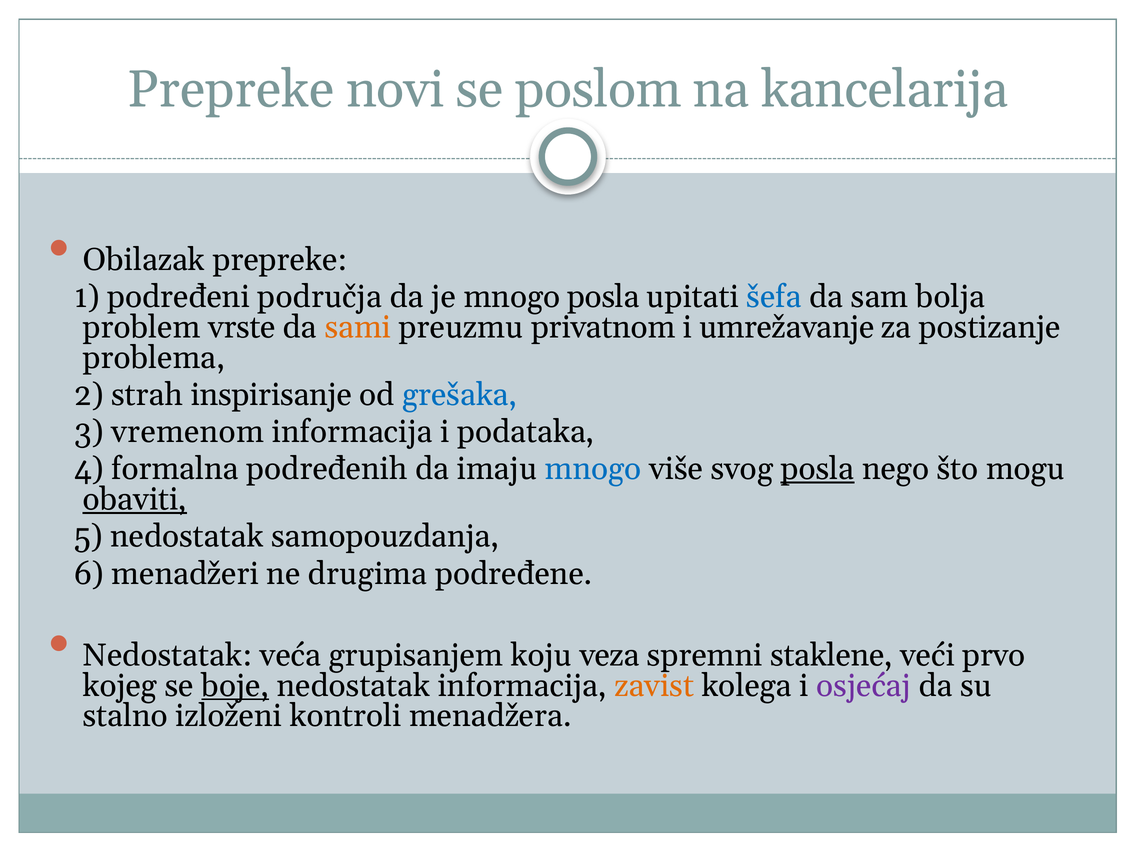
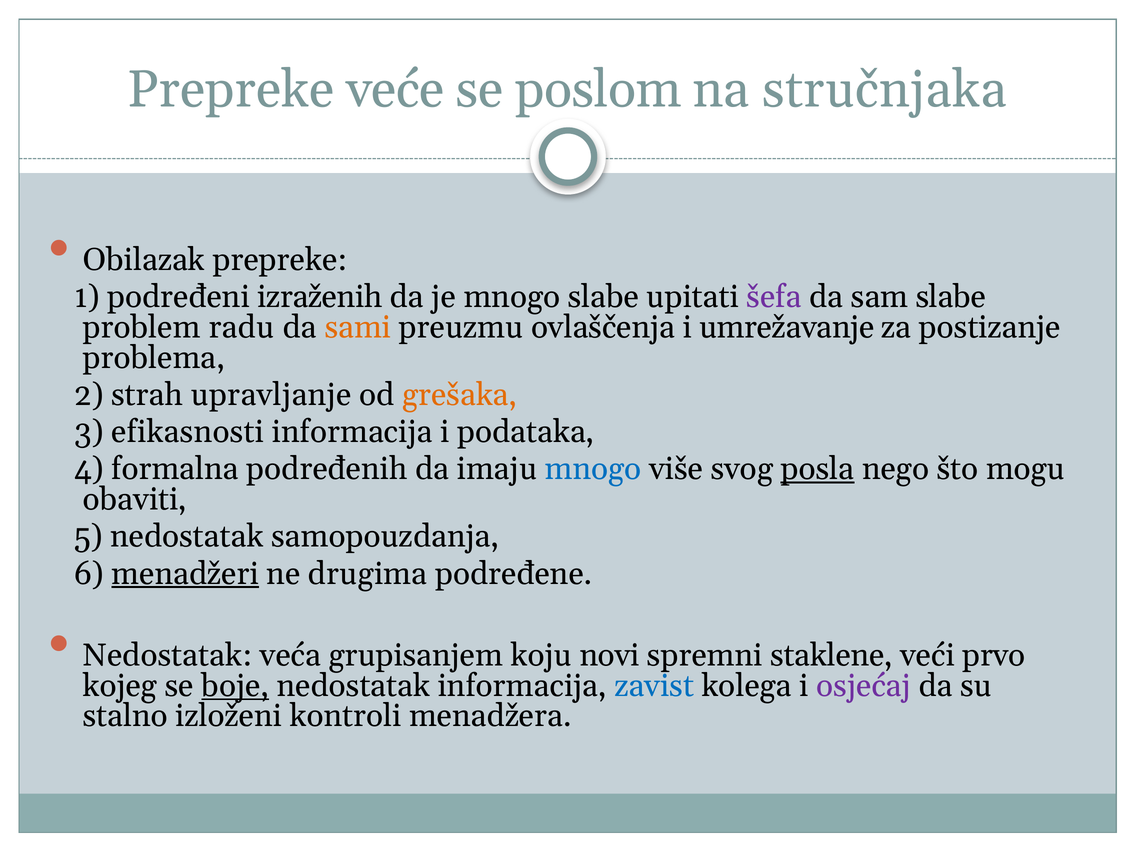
novi: novi -> veće (395, 89)
kancelarija: kancelarija -> stručnjaka (885, 89)
područja: područja -> izraženih (320, 297)
mnogo posla: posla -> slabe (603, 297)
šefa colour: blue -> purple (774, 297)
sam bolja: bolja -> slabe (951, 297)
vrste: vrste -> radu (242, 327)
privatnom: privatnom -> ovlaščenja (603, 327)
inspirisanje: inspirisanje -> upravljanje (271, 395)
grešaka colour: blue -> orange (460, 395)
vremenom: vremenom -> efikasnosti (188, 432)
obaviti underline: present -> none (135, 499)
menadžeri underline: none -> present (185, 574)
veza: veza -> novi (610, 655)
zavist colour: orange -> blue (654, 686)
